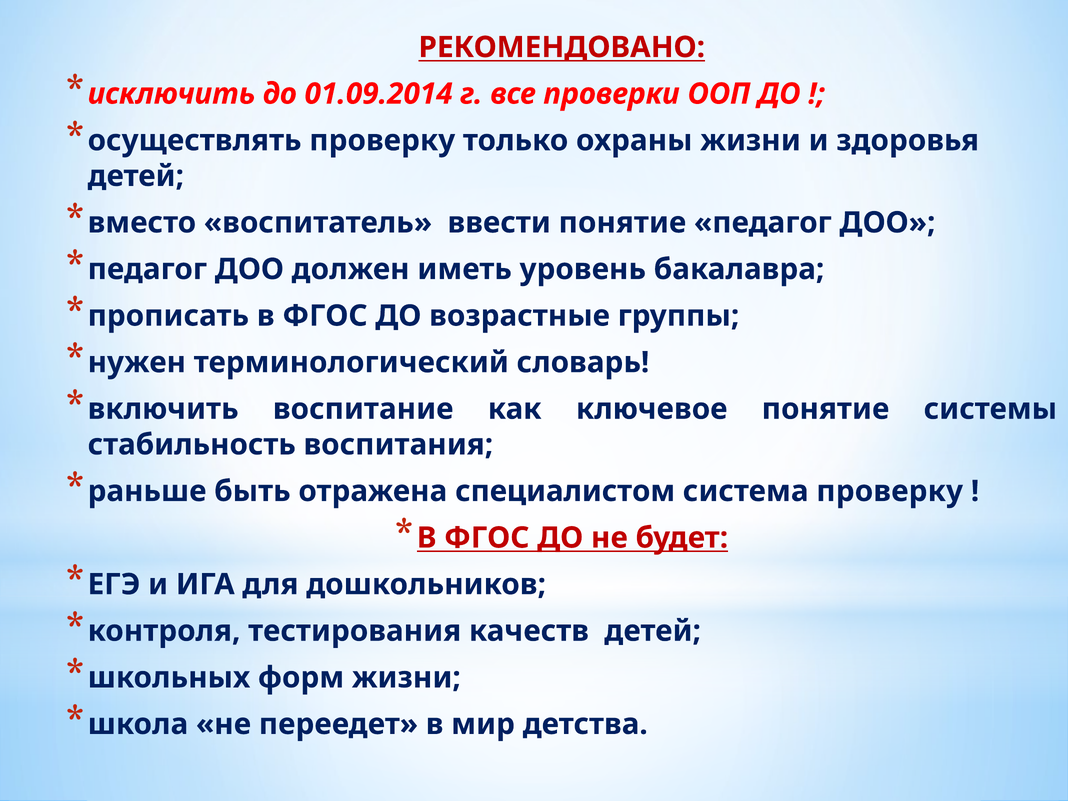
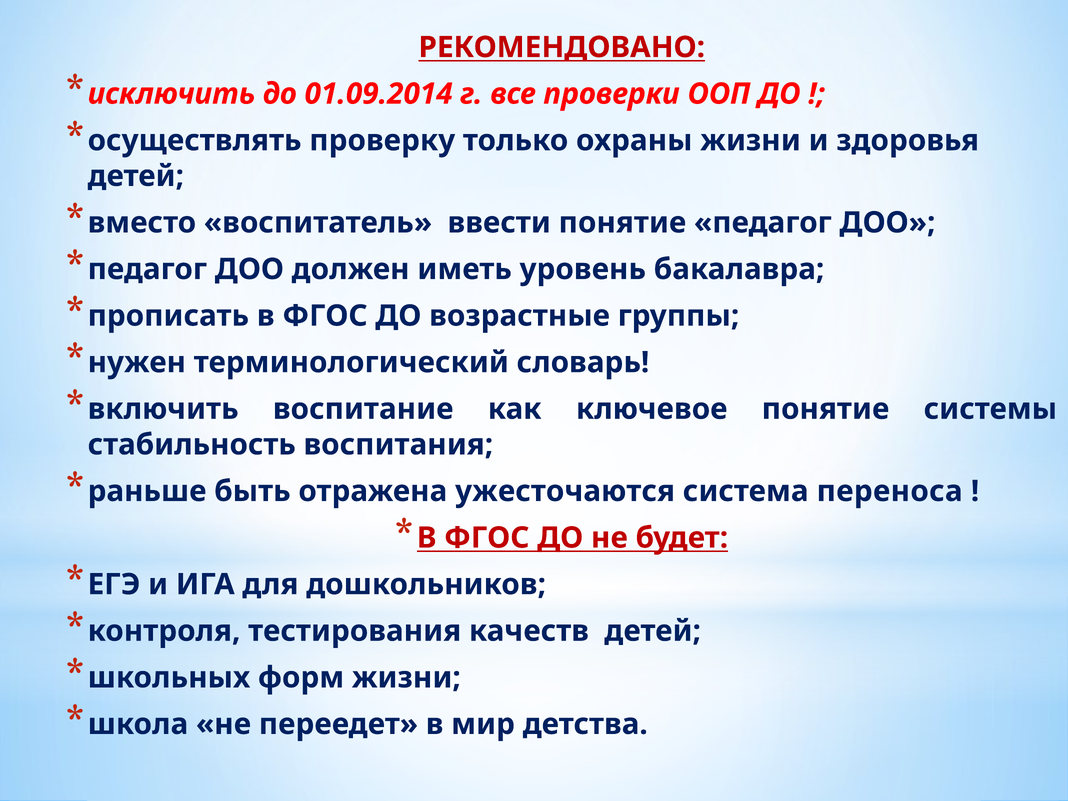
специалистом: специалистом -> ужесточаются (565, 491)
система проверку: проверку -> переноса (890, 491)
